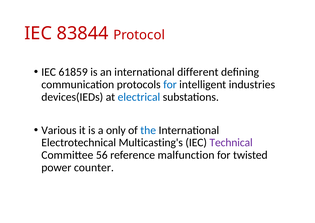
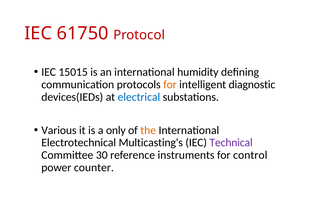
83844: 83844 -> 61750 (83, 33)
61859: 61859 -> 15015 (73, 72)
different: different -> humidity (198, 72)
for colour: blue -> orange (170, 84)
industries: industries -> diagnostic (252, 84)
the colour: blue -> orange (148, 130)
56: 56 -> 30 (102, 155)
malfunction: malfunction -> instruments (186, 155)
twisted: twisted -> control (250, 155)
